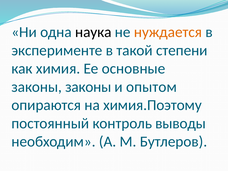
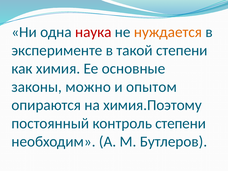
наука colour: black -> red (93, 32)
законы законы: законы -> можно (88, 87)
контроль выводы: выводы -> степени (181, 123)
